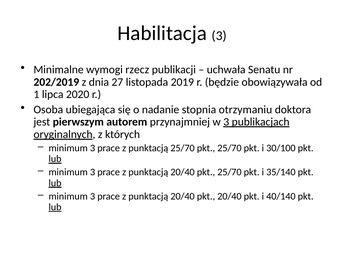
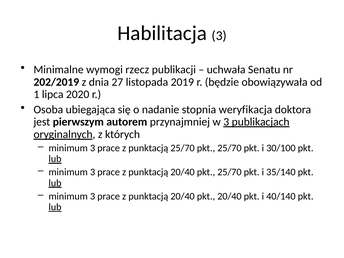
otrzymaniu: otrzymaniu -> weryfikacja (245, 109)
